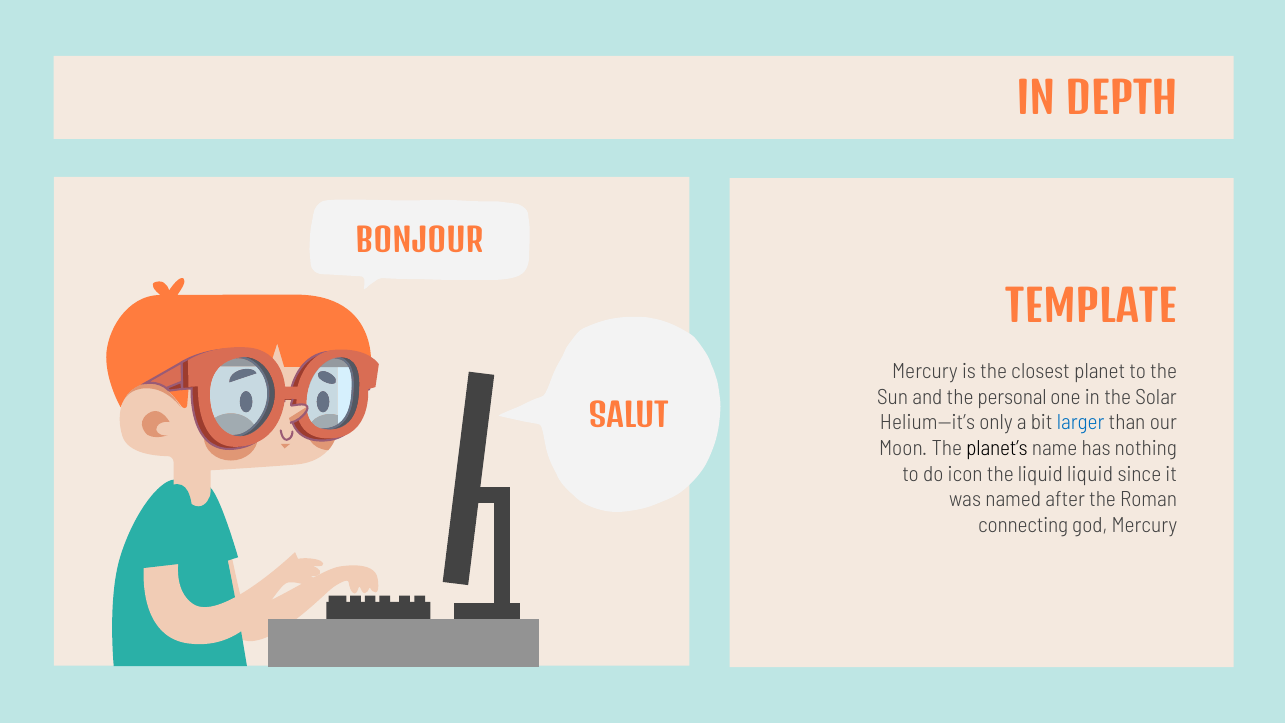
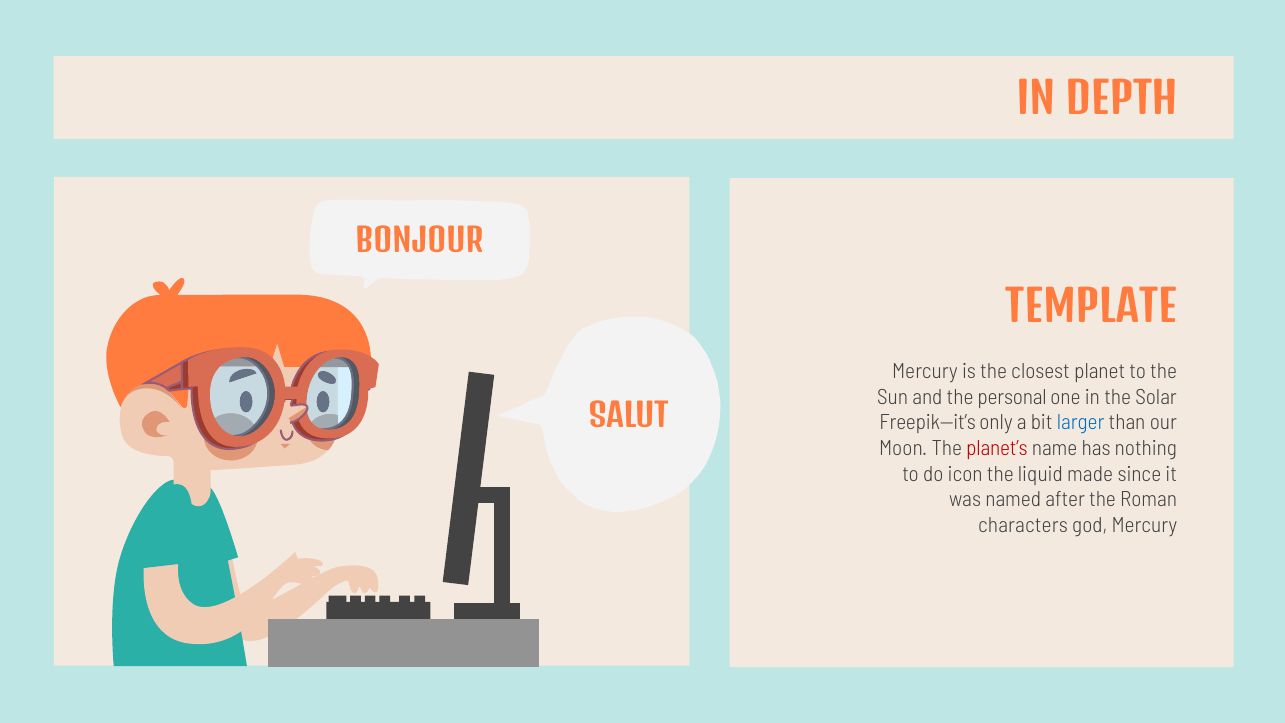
Helium—it’s: Helium—it’s -> Freepik—it’s (928, 423)
planet’s colour: black -> red (997, 448)
liquid liquid: liquid -> made (1090, 474)
connecting: connecting -> characters (1023, 526)
